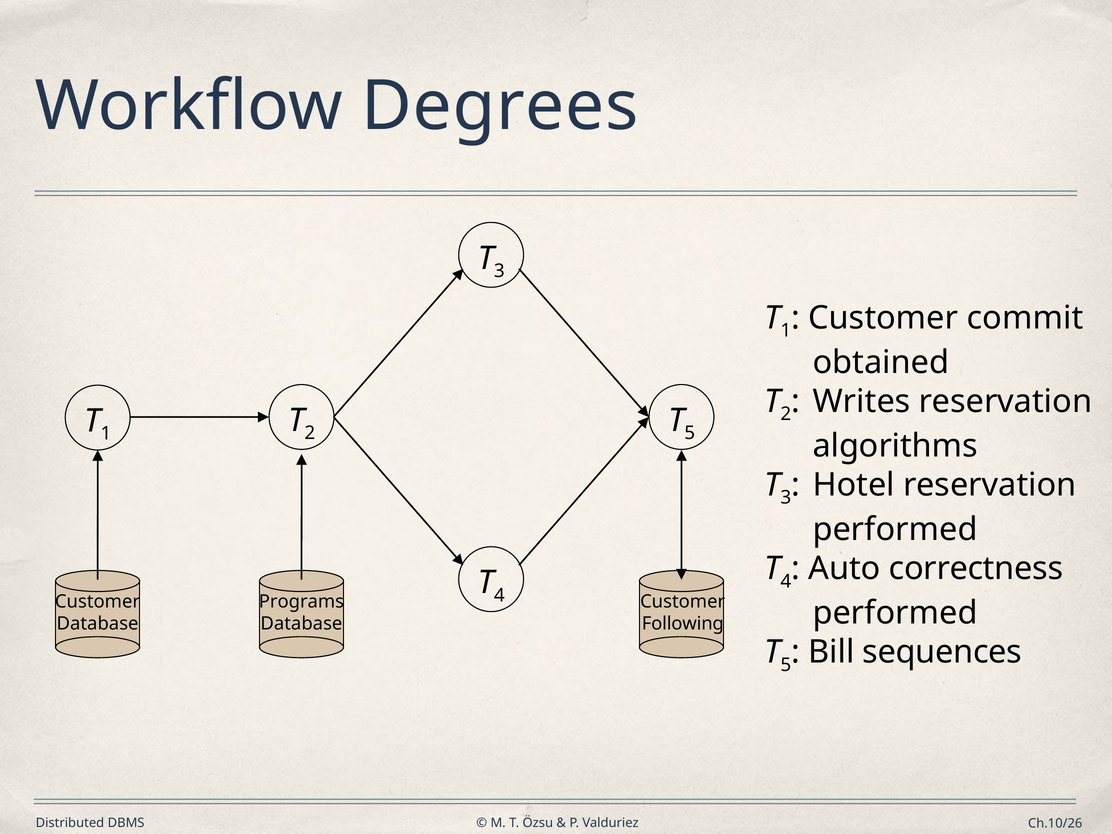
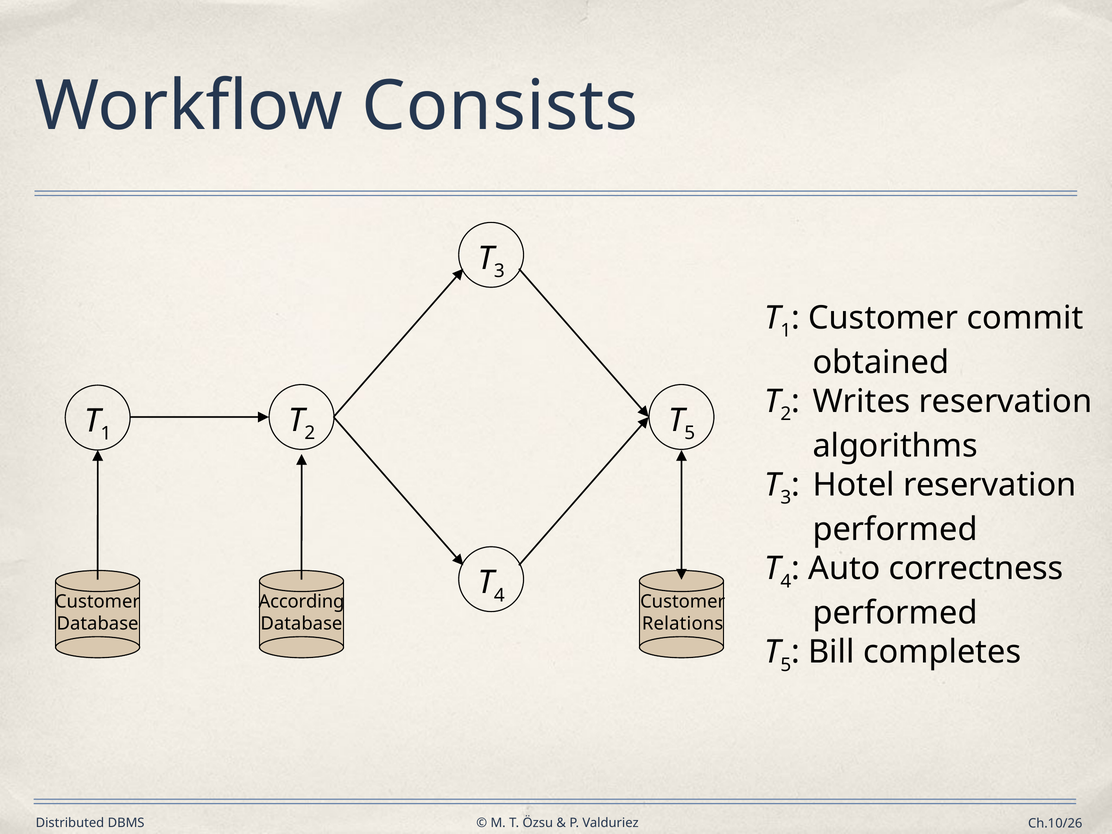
Degrees: Degrees -> Consists (500, 107)
Programs: Programs -> According (301, 602)
Following: Following -> Relations (683, 624)
sequences: sequences -> completes (942, 652)
